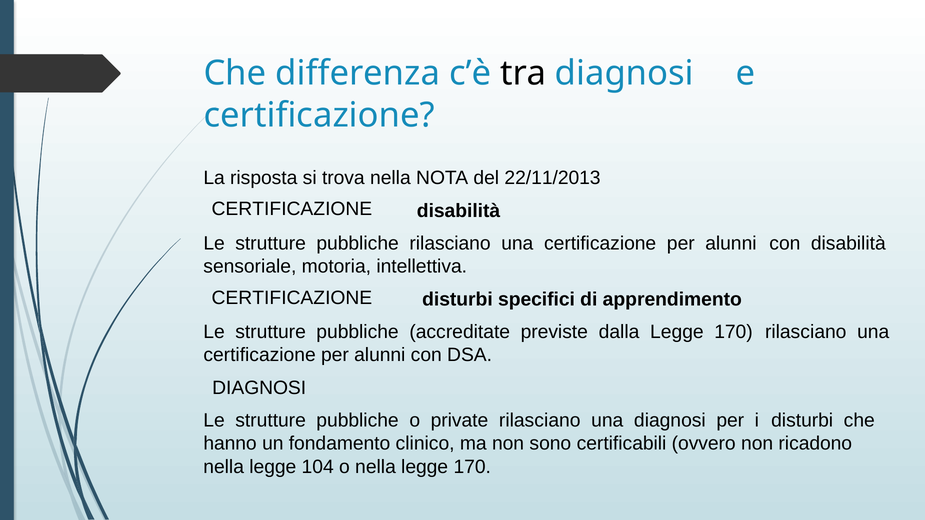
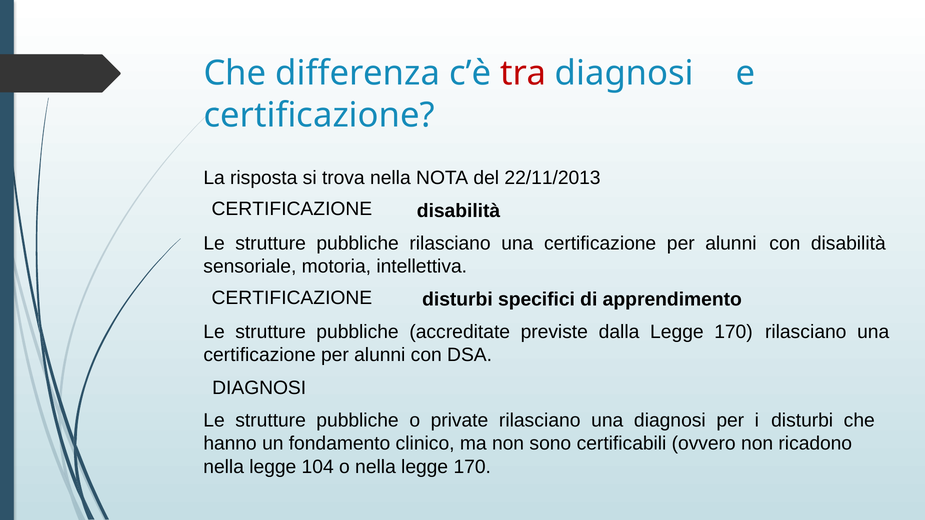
tra colour: black -> red (523, 74)
